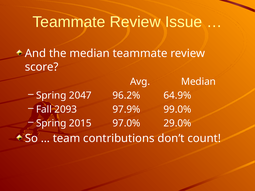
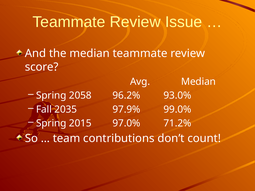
2047: 2047 -> 2058 (80, 96)
64.9%: 64.9% -> 93.0% (177, 96)
2093: 2093 -> 2035 (66, 110)
29.0%: 29.0% -> 71.2% (177, 123)
